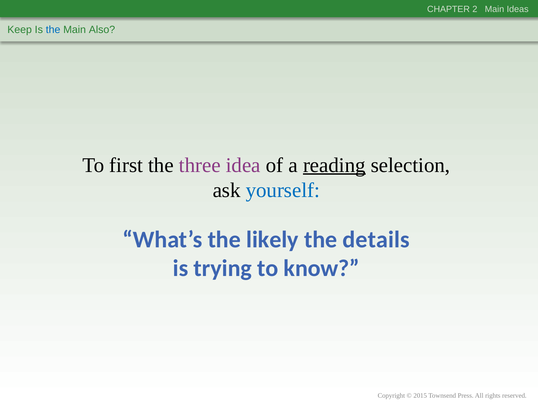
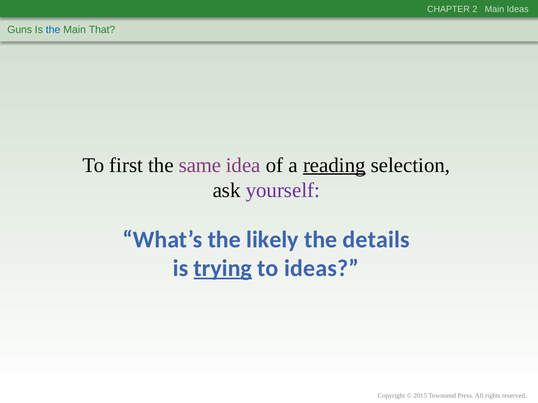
Keep: Keep -> Guns (20, 30)
Also: Also -> That (102, 30)
three: three -> same (200, 165)
yourself colour: blue -> purple (283, 190)
trying underline: none -> present (223, 269)
to know: know -> ideas (321, 269)
